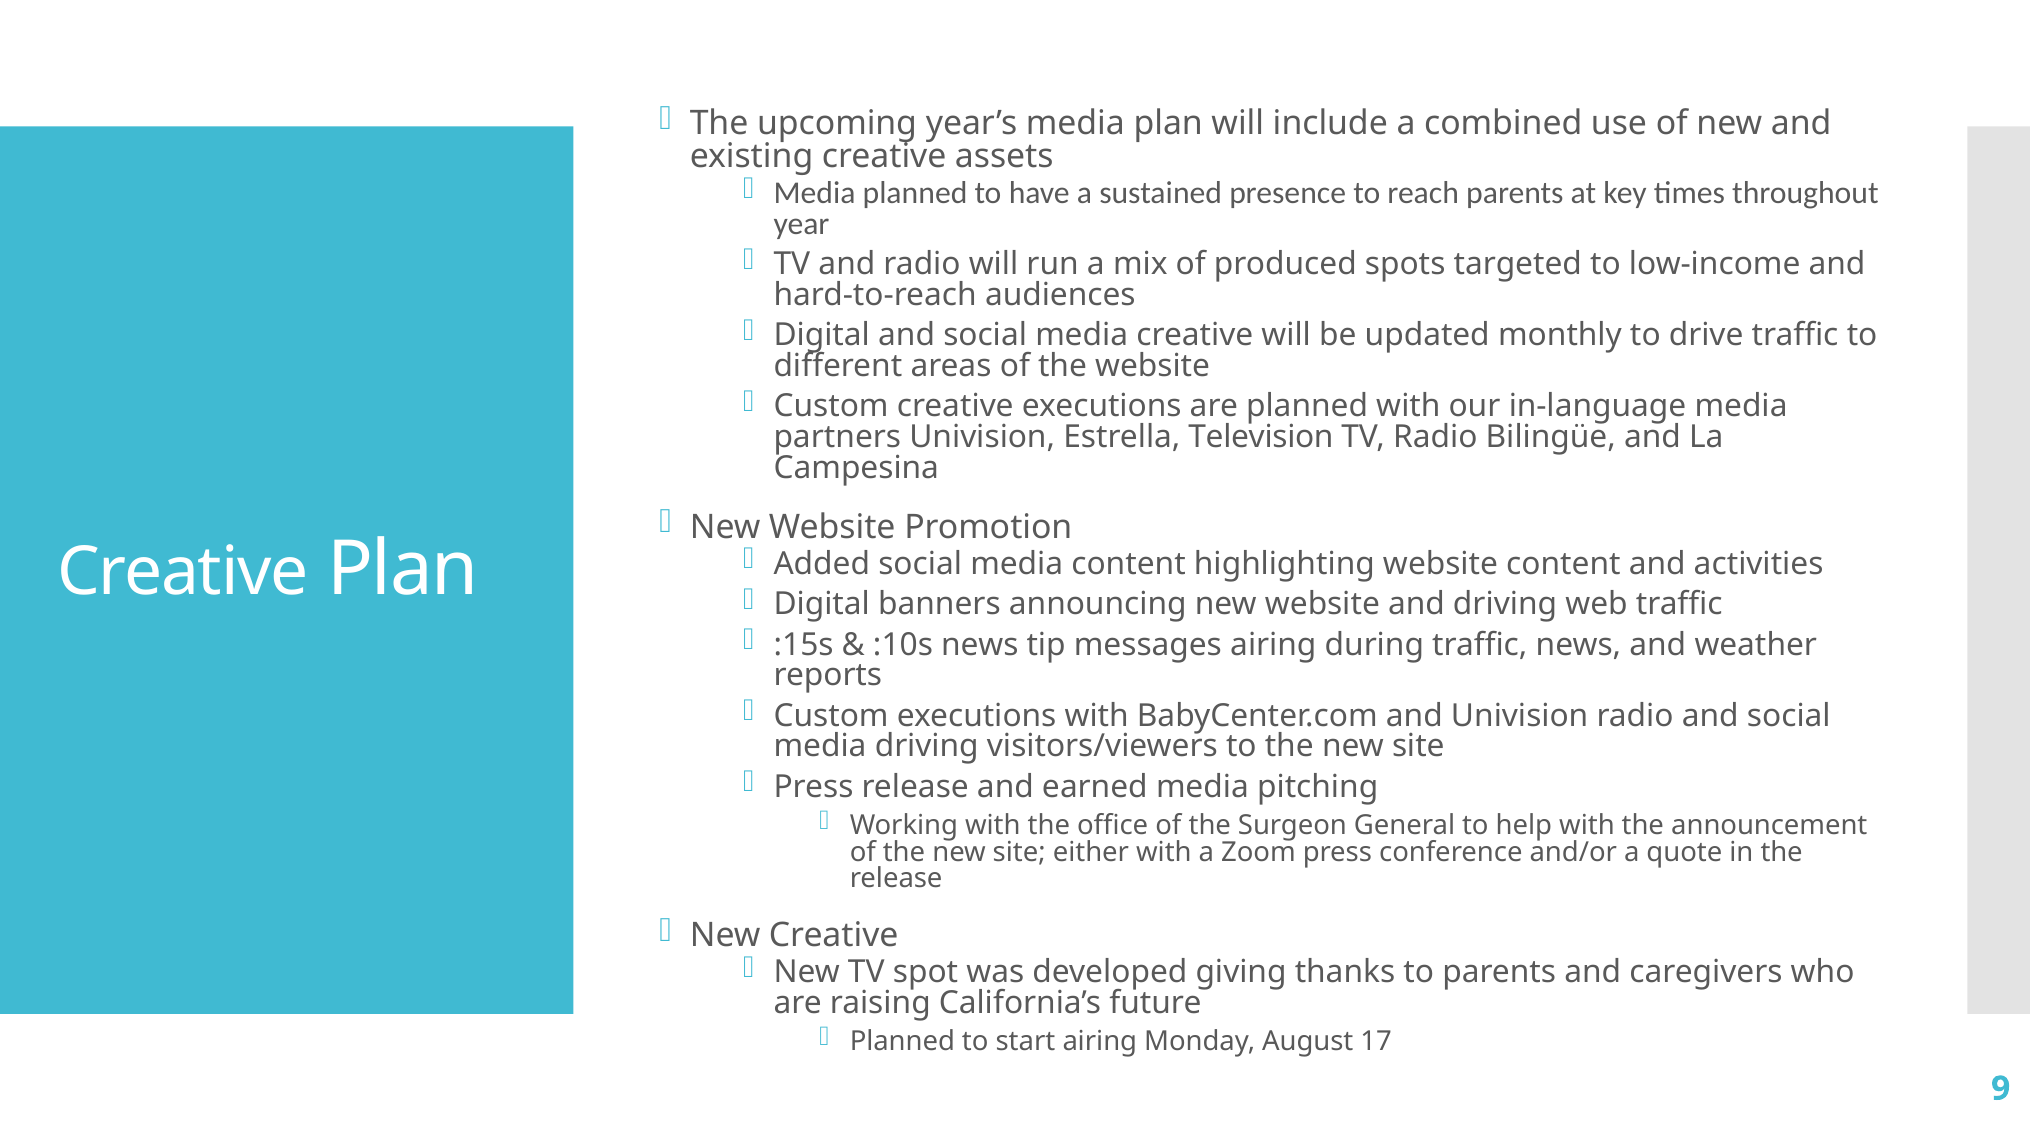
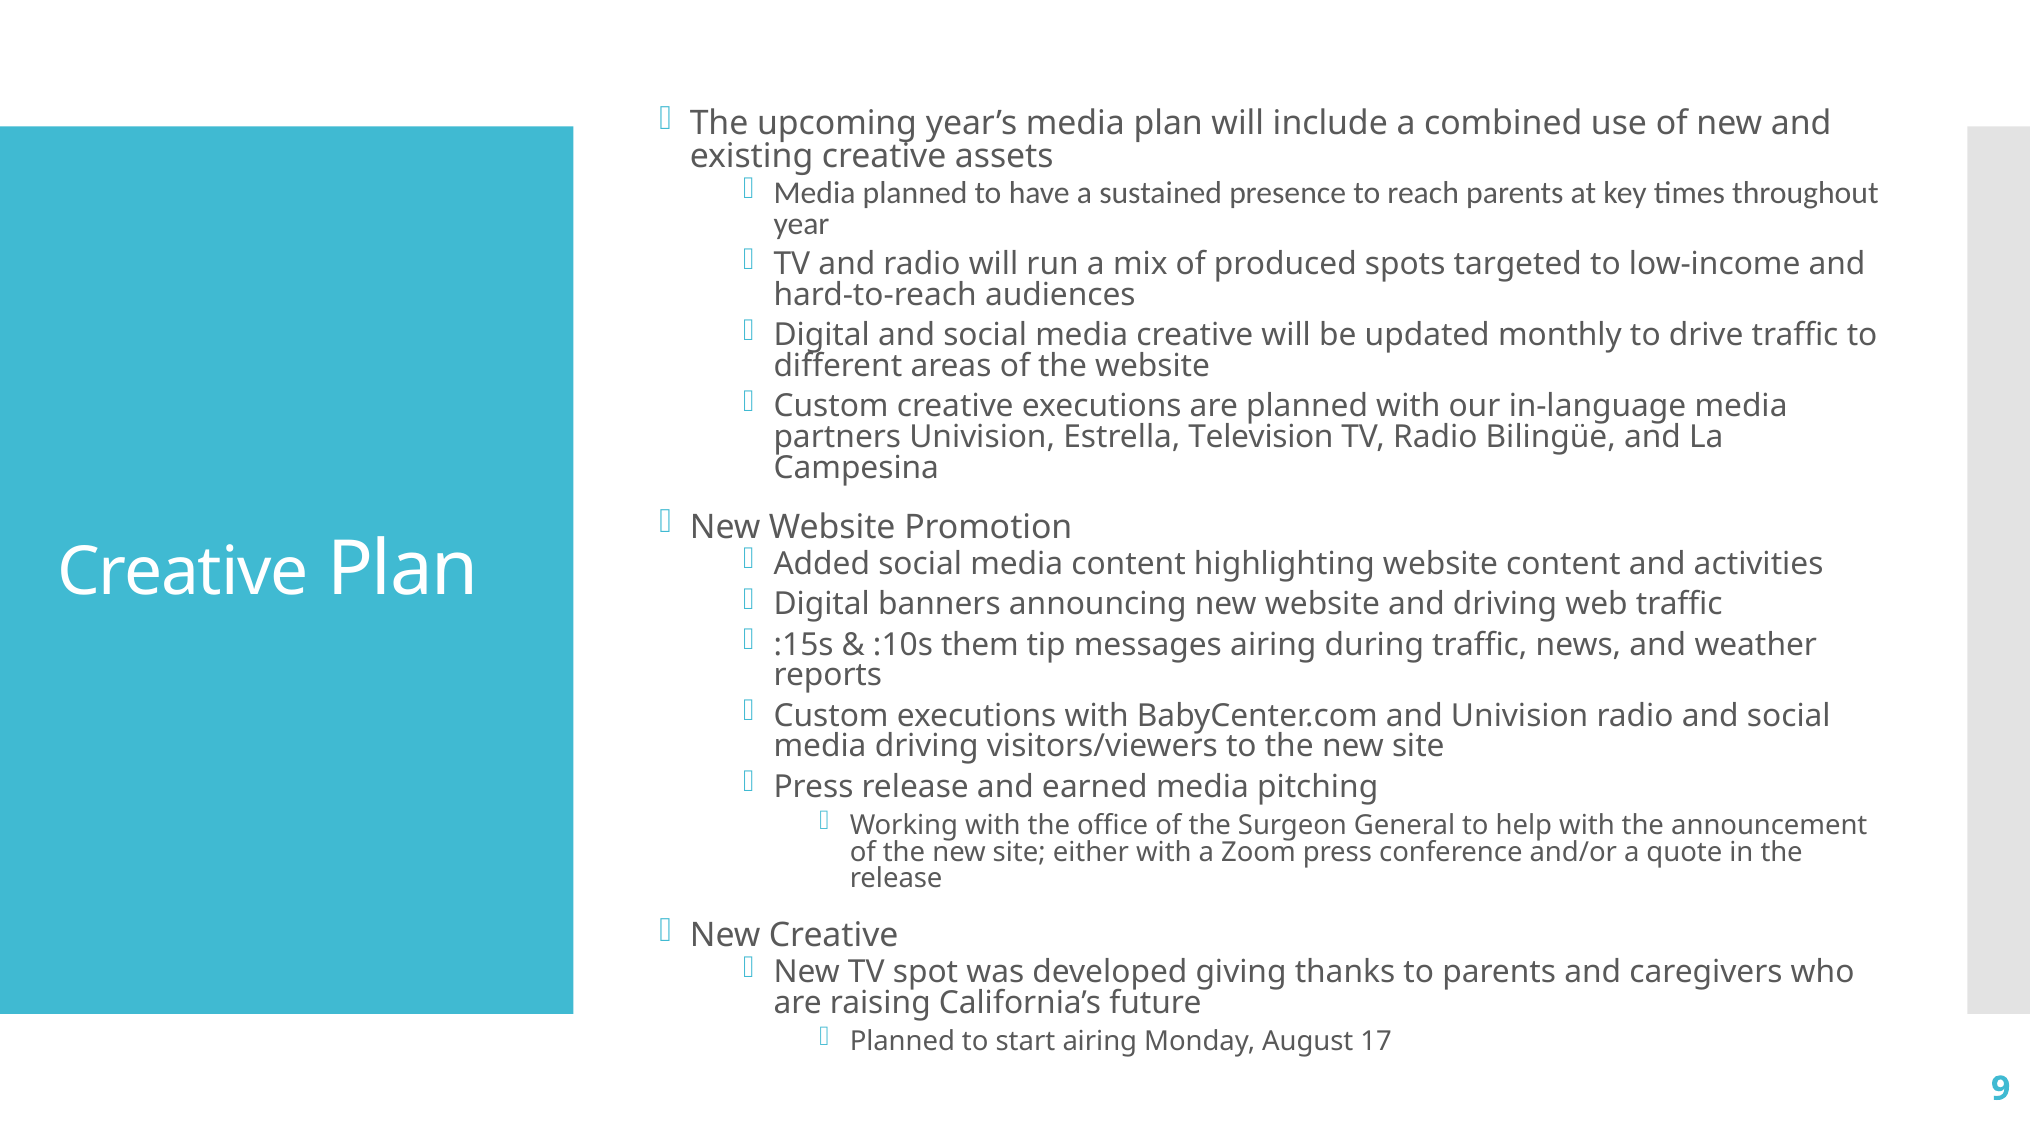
:10s news: news -> them (980, 645)
